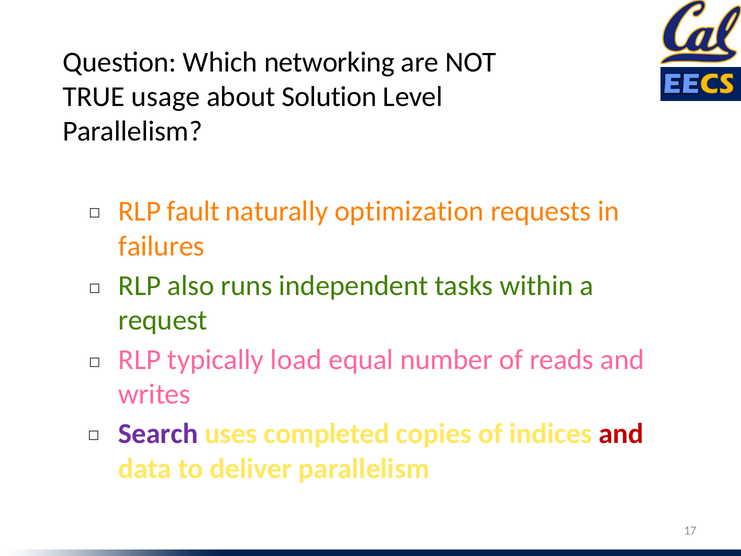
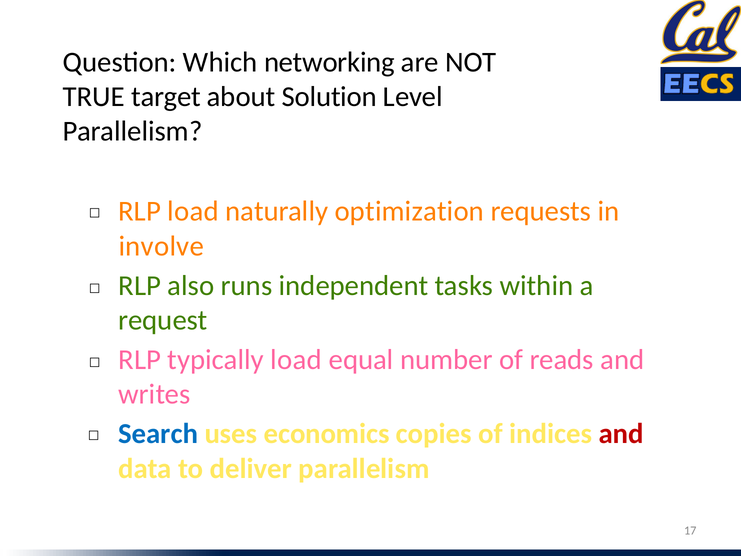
usage: usage -> target (166, 97)
RLP fault: fault -> load (193, 211)
failures: failures -> involve (161, 246)
Search colour: purple -> blue (158, 434)
completed: completed -> economics (327, 434)
